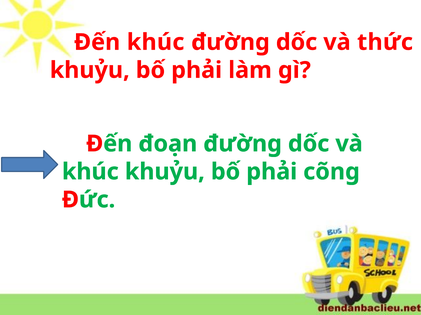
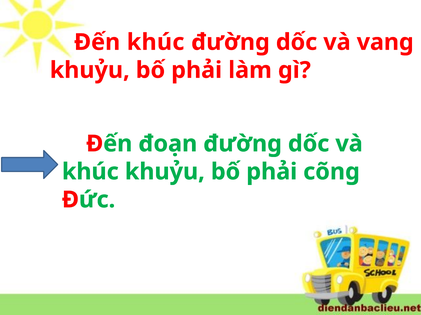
thức: thức -> vang (385, 42)
